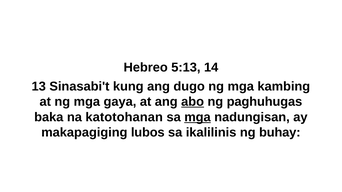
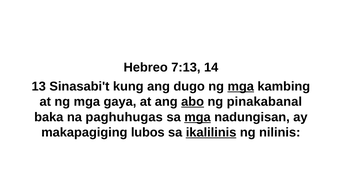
5:13: 5:13 -> 7:13 (186, 68)
mga underline: none -> present (241, 87)
paghuhugas: paghuhugas -> pinakabanal (264, 102)
katotohanan: katotohanan -> paghuhugas (124, 117)
ikalilinis underline: none -> present (211, 133)
buhay: buhay -> nilinis (280, 133)
